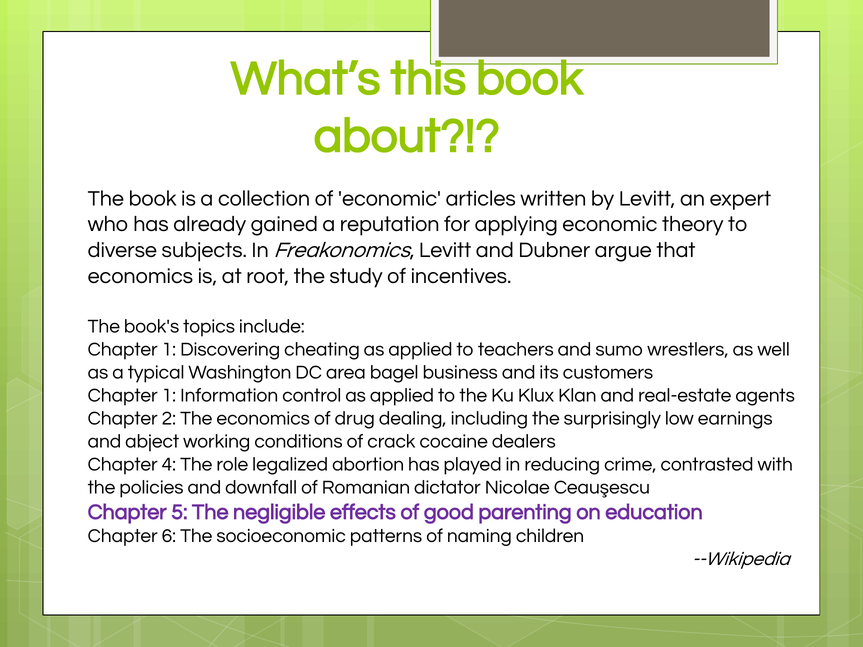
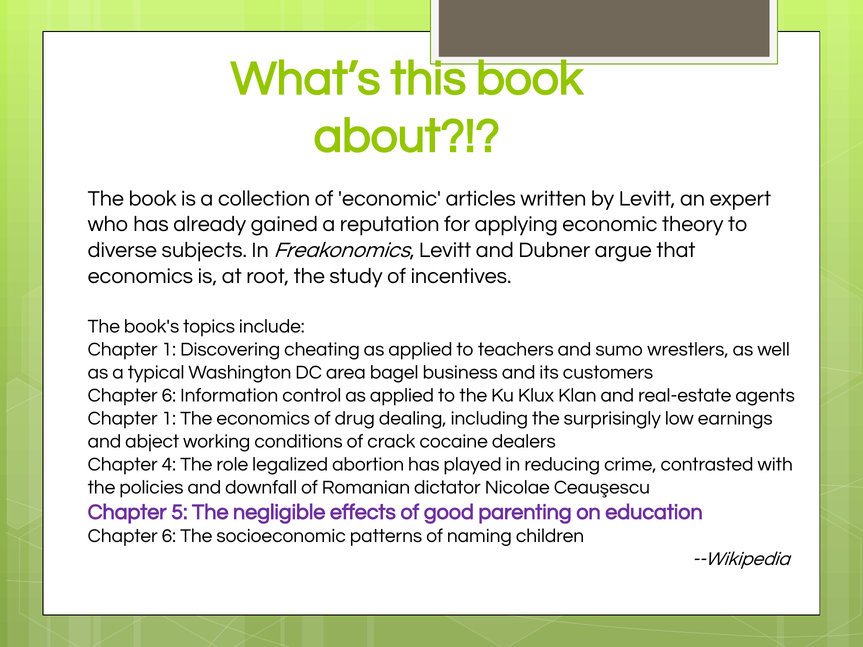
1: 1 -> 6 (169, 395)
2: 2 -> 1 (169, 418)
